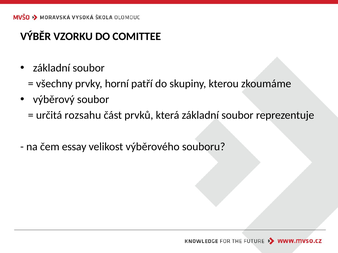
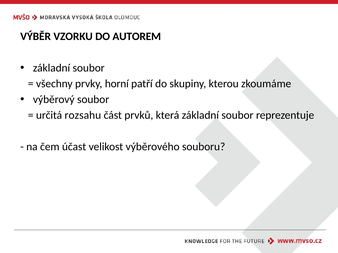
COMITTEE: COMITTEE -> AUTOREM (137, 37)
essay: essay -> účast (74, 147)
